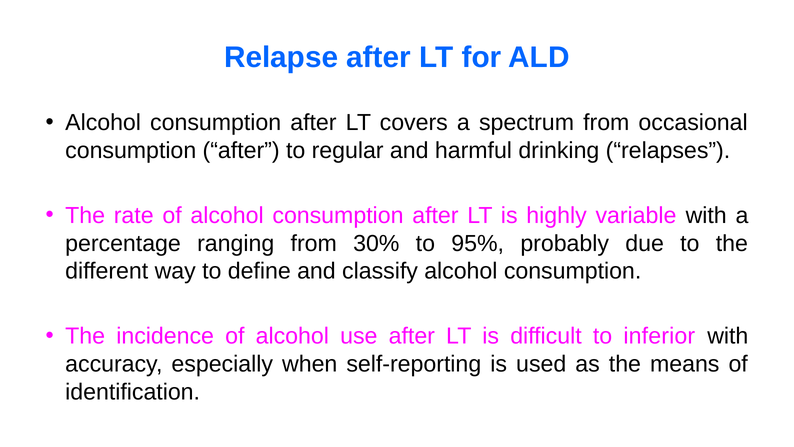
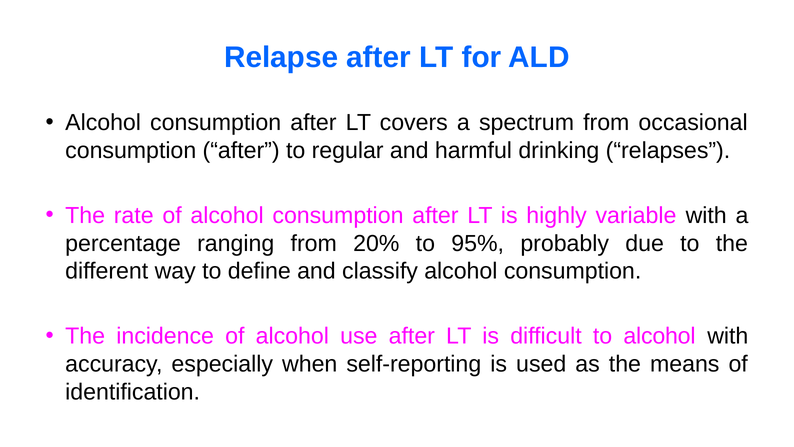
30%: 30% -> 20% (376, 243)
to inferior: inferior -> alcohol (659, 336)
